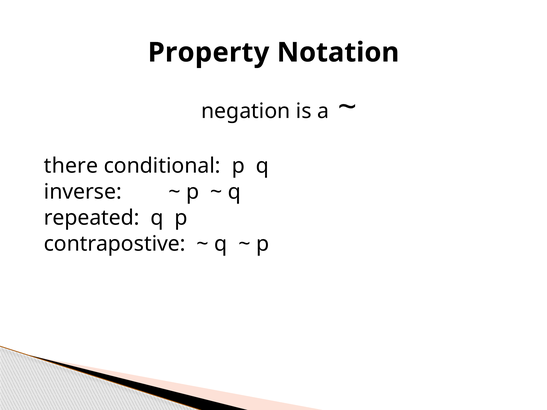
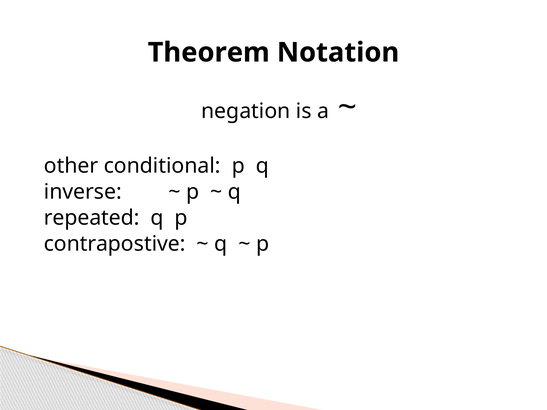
Property: Property -> Theorem (209, 53)
there: there -> other (71, 166)
